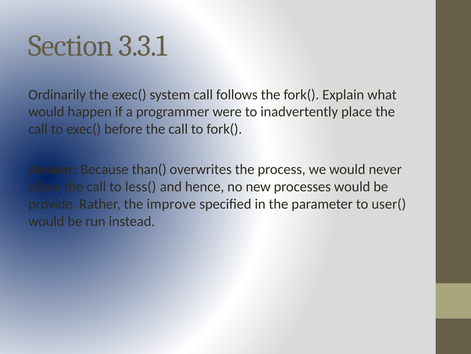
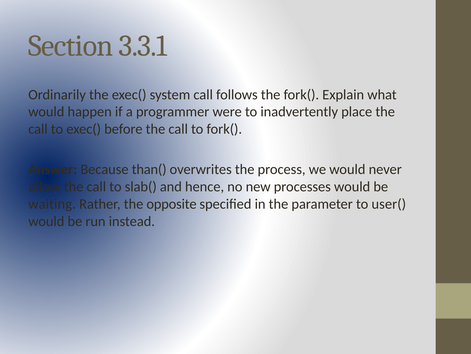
less(: less( -> slab( (141, 186)
provide: provide -> waiting (52, 204)
improve: improve -> opposite (171, 204)
